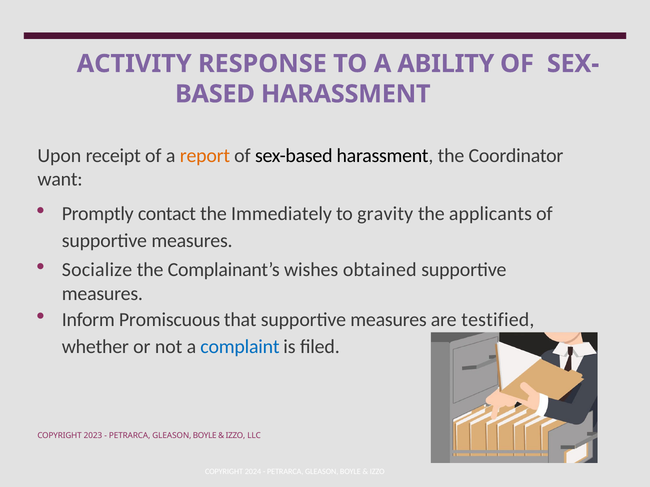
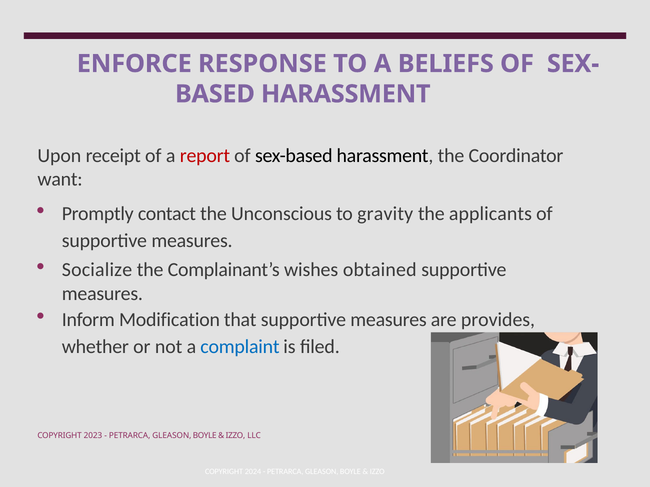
ACTIVITY: ACTIVITY -> ENFORCE (134, 64)
ABILITY: ABILITY -> BELIEFS (446, 64)
report colour: orange -> red (205, 156)
Immediately: Immediately -> Unconscious (282, 214)
Promiscuous: Promiscuous -> Modification (170, 320)
testified: testified -> provides (498, 320)
